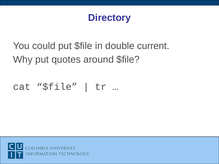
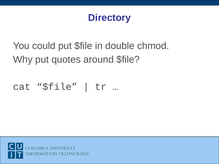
current: current -> chmod (153, 46)
